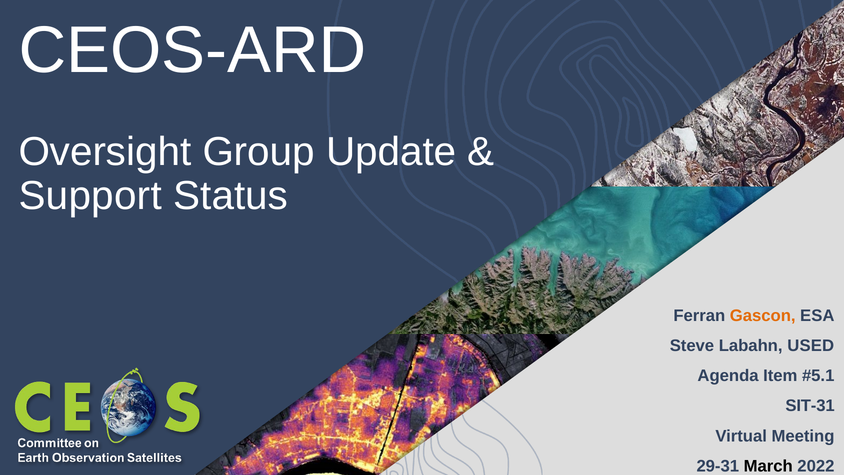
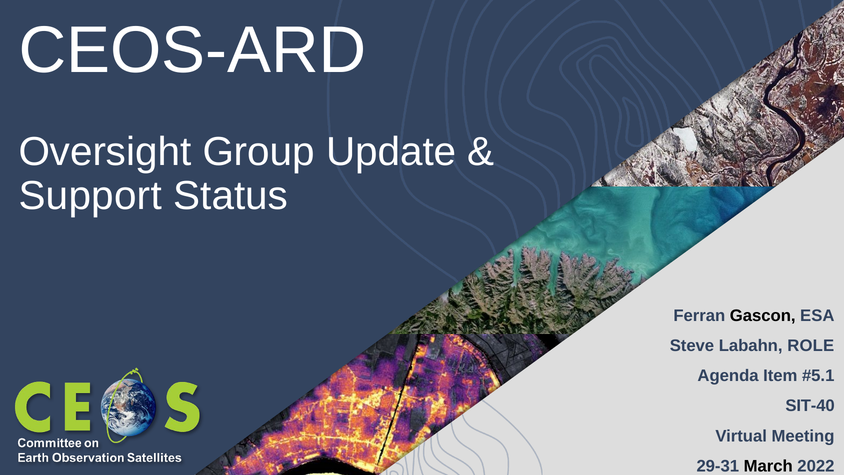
Gascon colour: orange -> black (763, 316)
USED: USED -> ROLE (811, 346)
SIT-31: SIT-31 -> SIT-40 (810, 406)
